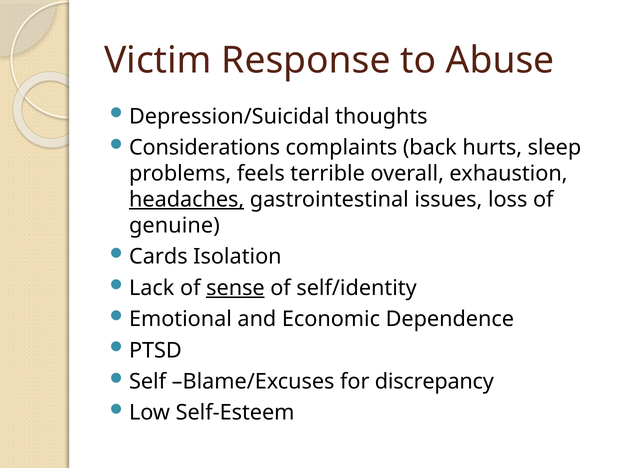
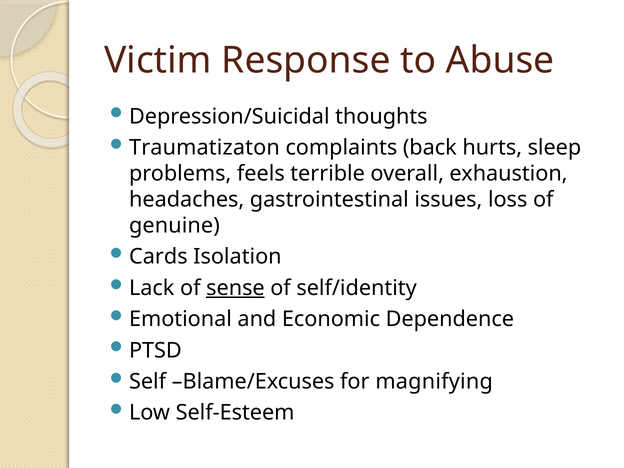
Considerations: Considerations -> Traumatizaton (204, 148)
headaches underline: present -> none (187, 200)
discrepancy: discrepancy -> magnifying (434, 382)
